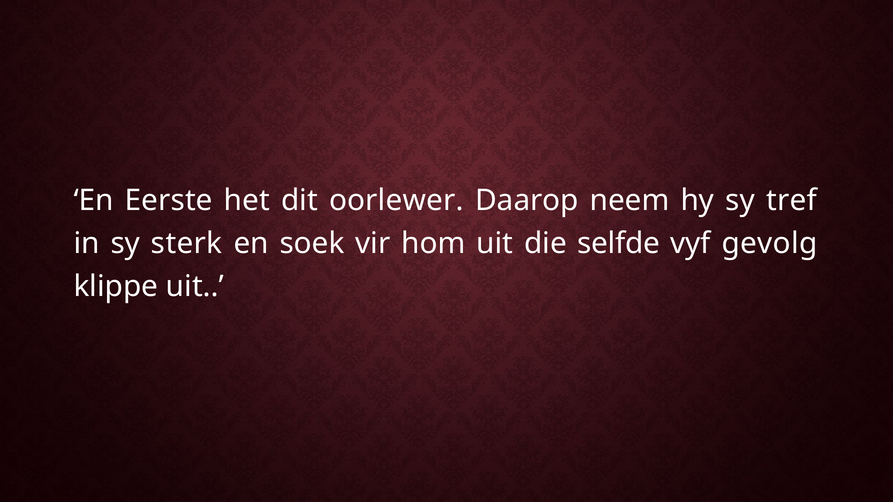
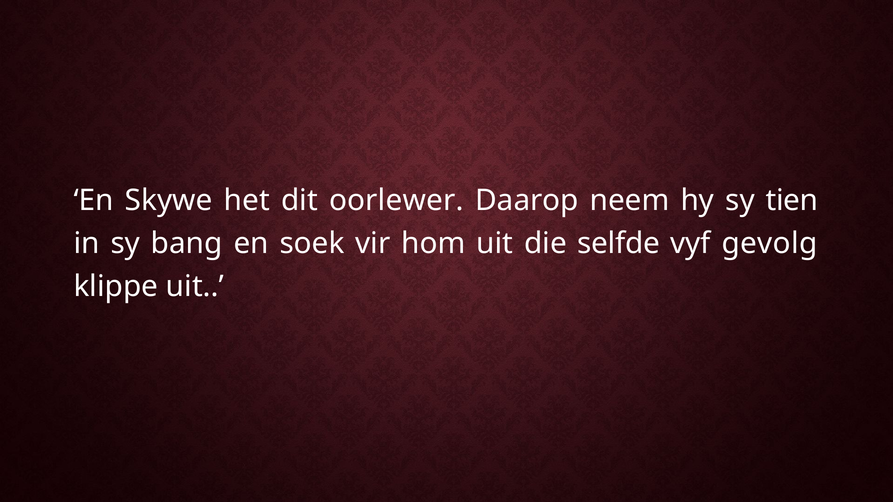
Eerste: Eerste -> Skywe (169, 201)
tref: tref -> tien (792, 201)
sterk: sterk -> bang (187, 244)
